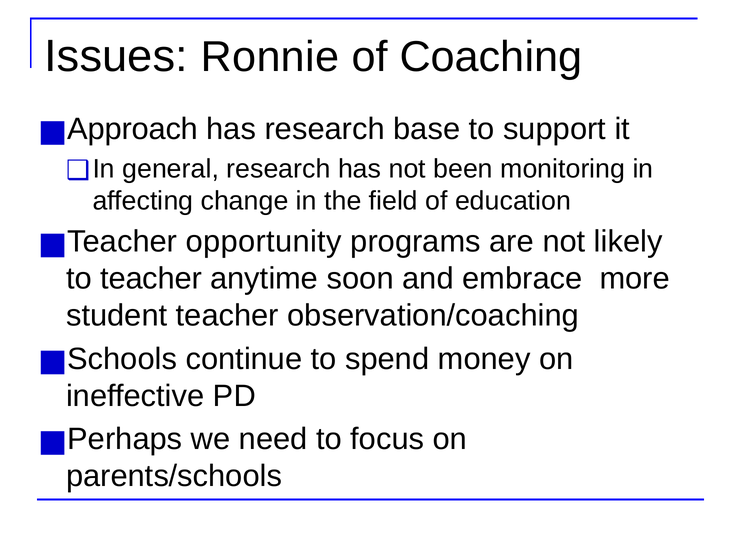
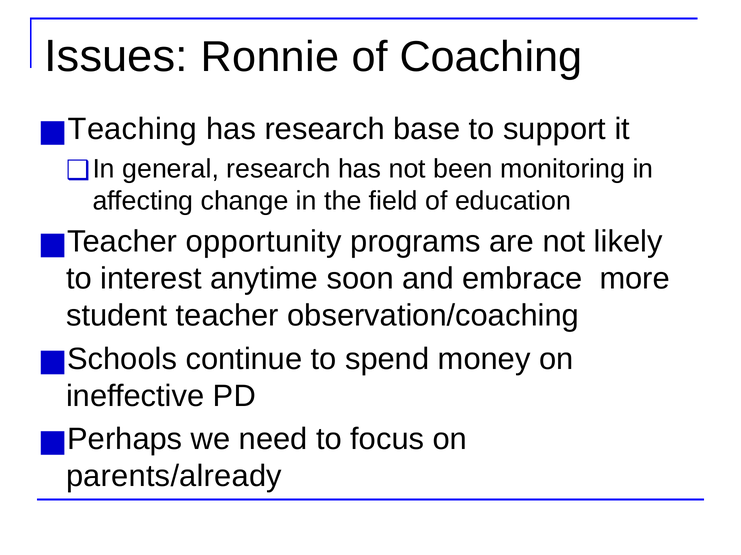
Approach: Approach -> Teaching (132, 129)
to teacher: teacher -> interest (151, 279)
parents/schools: parents/schools -> parents/already (174, 477)
